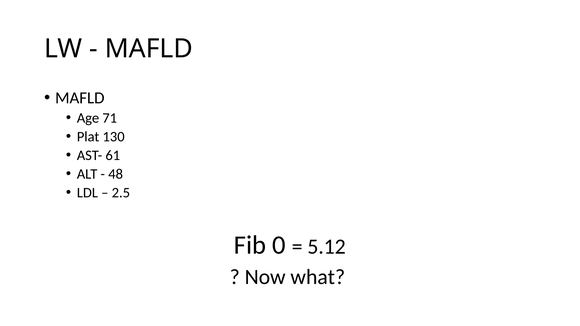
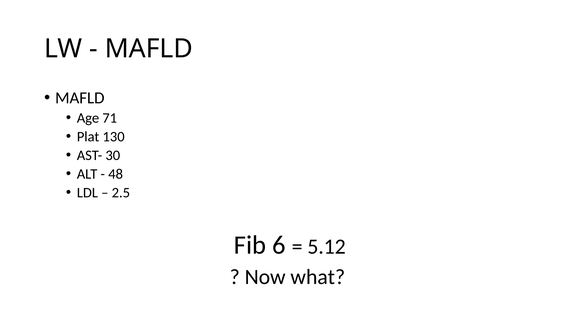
61: 61 -> 30 (113, 155)
0: 0 -> 6 (279, 245)
